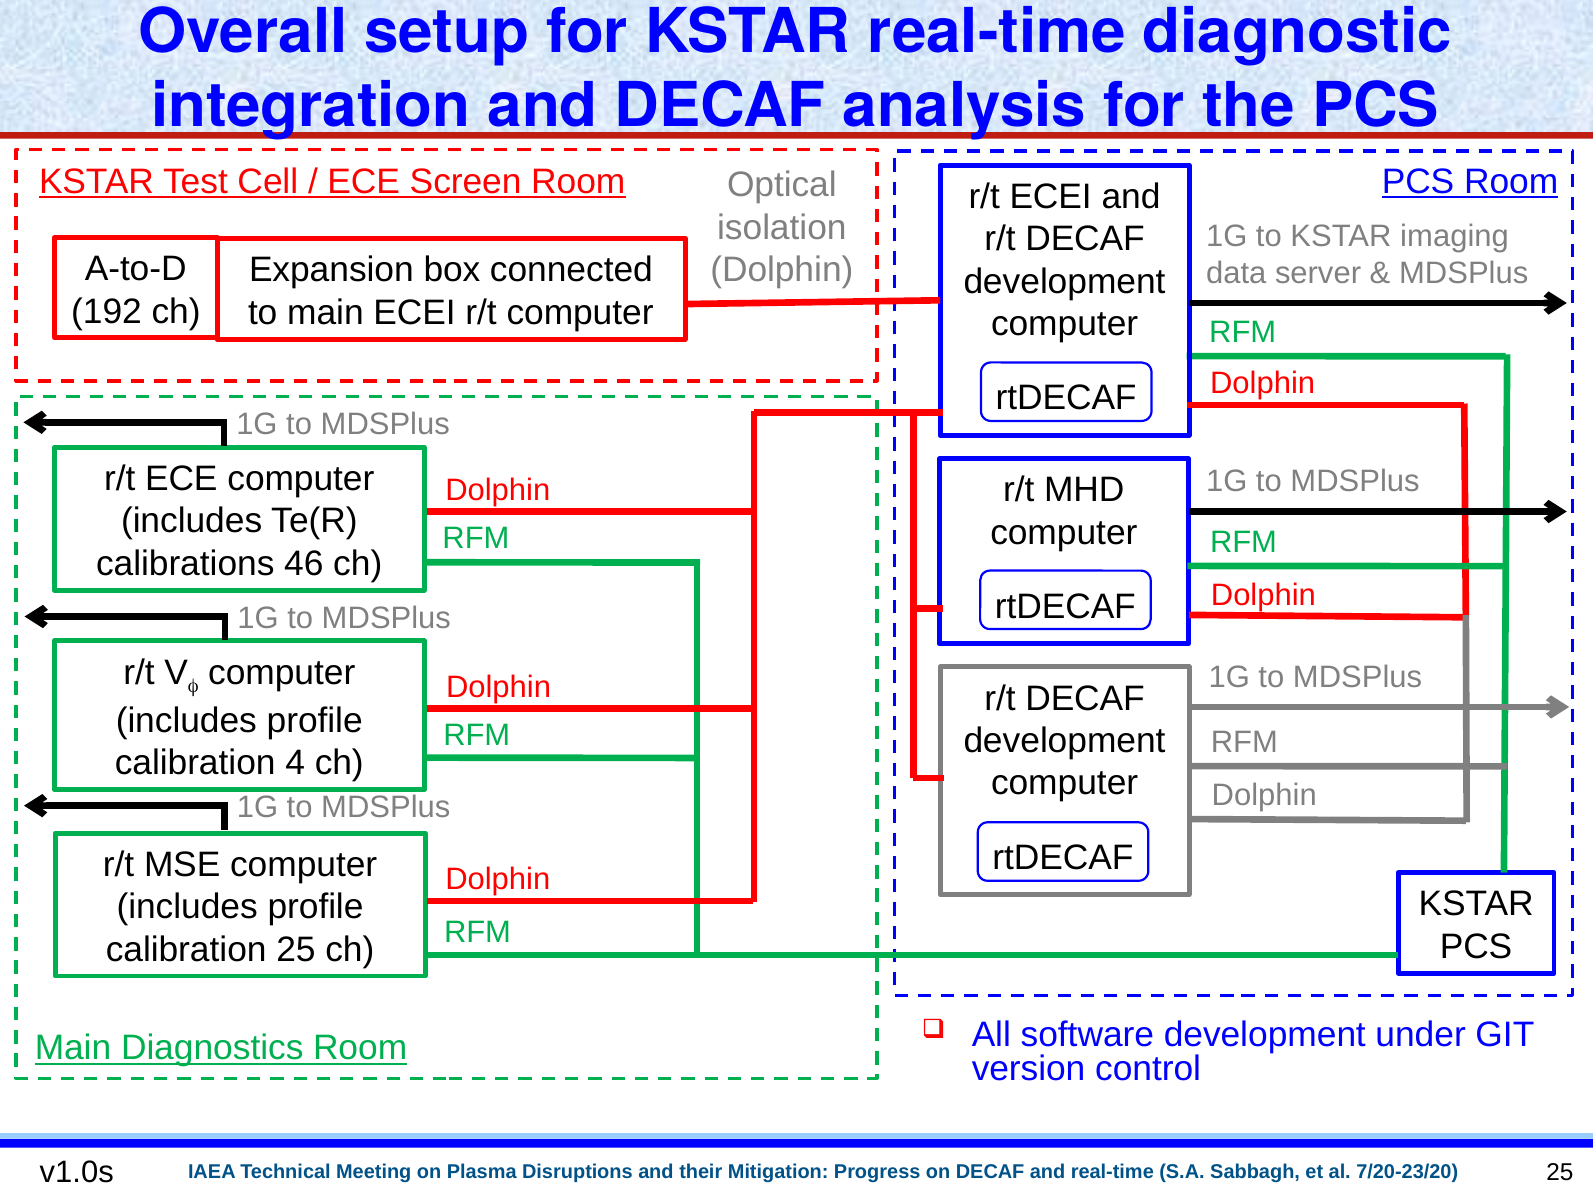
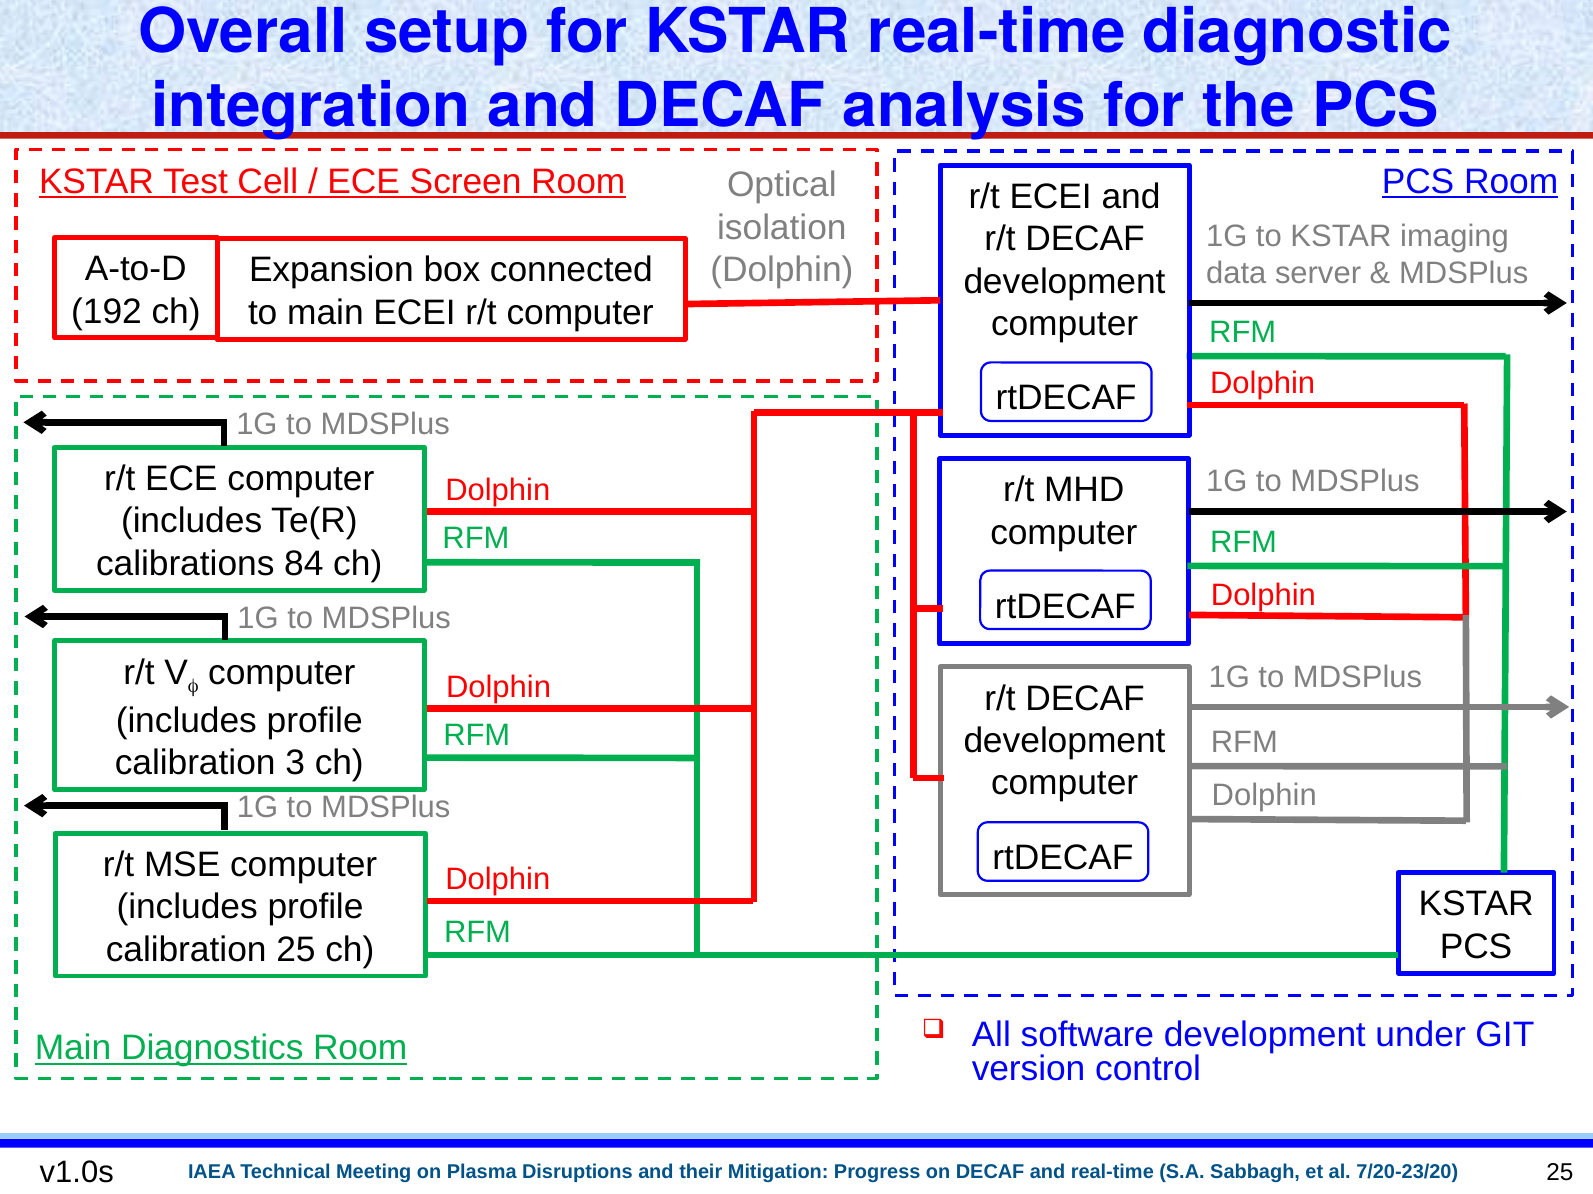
46: 46 -> 84 (304, 564)
4: 4 -> 3 (295, 764)
